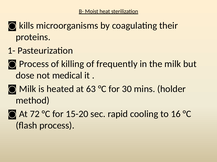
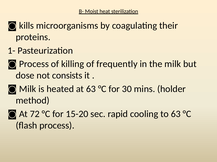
medical: medical -> consists (67, 76)
to 16: 16 -> 63 (176, 114)
